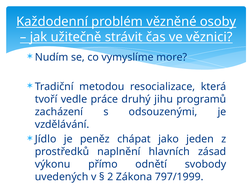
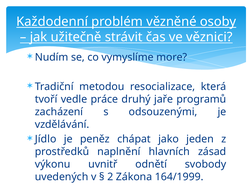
jihu: jihu -> jaře (164, 99)
přímo: přímo -> uvnitř (103, 164)
797/1999: 797/1999 -> 164/1999 (179, 177)
